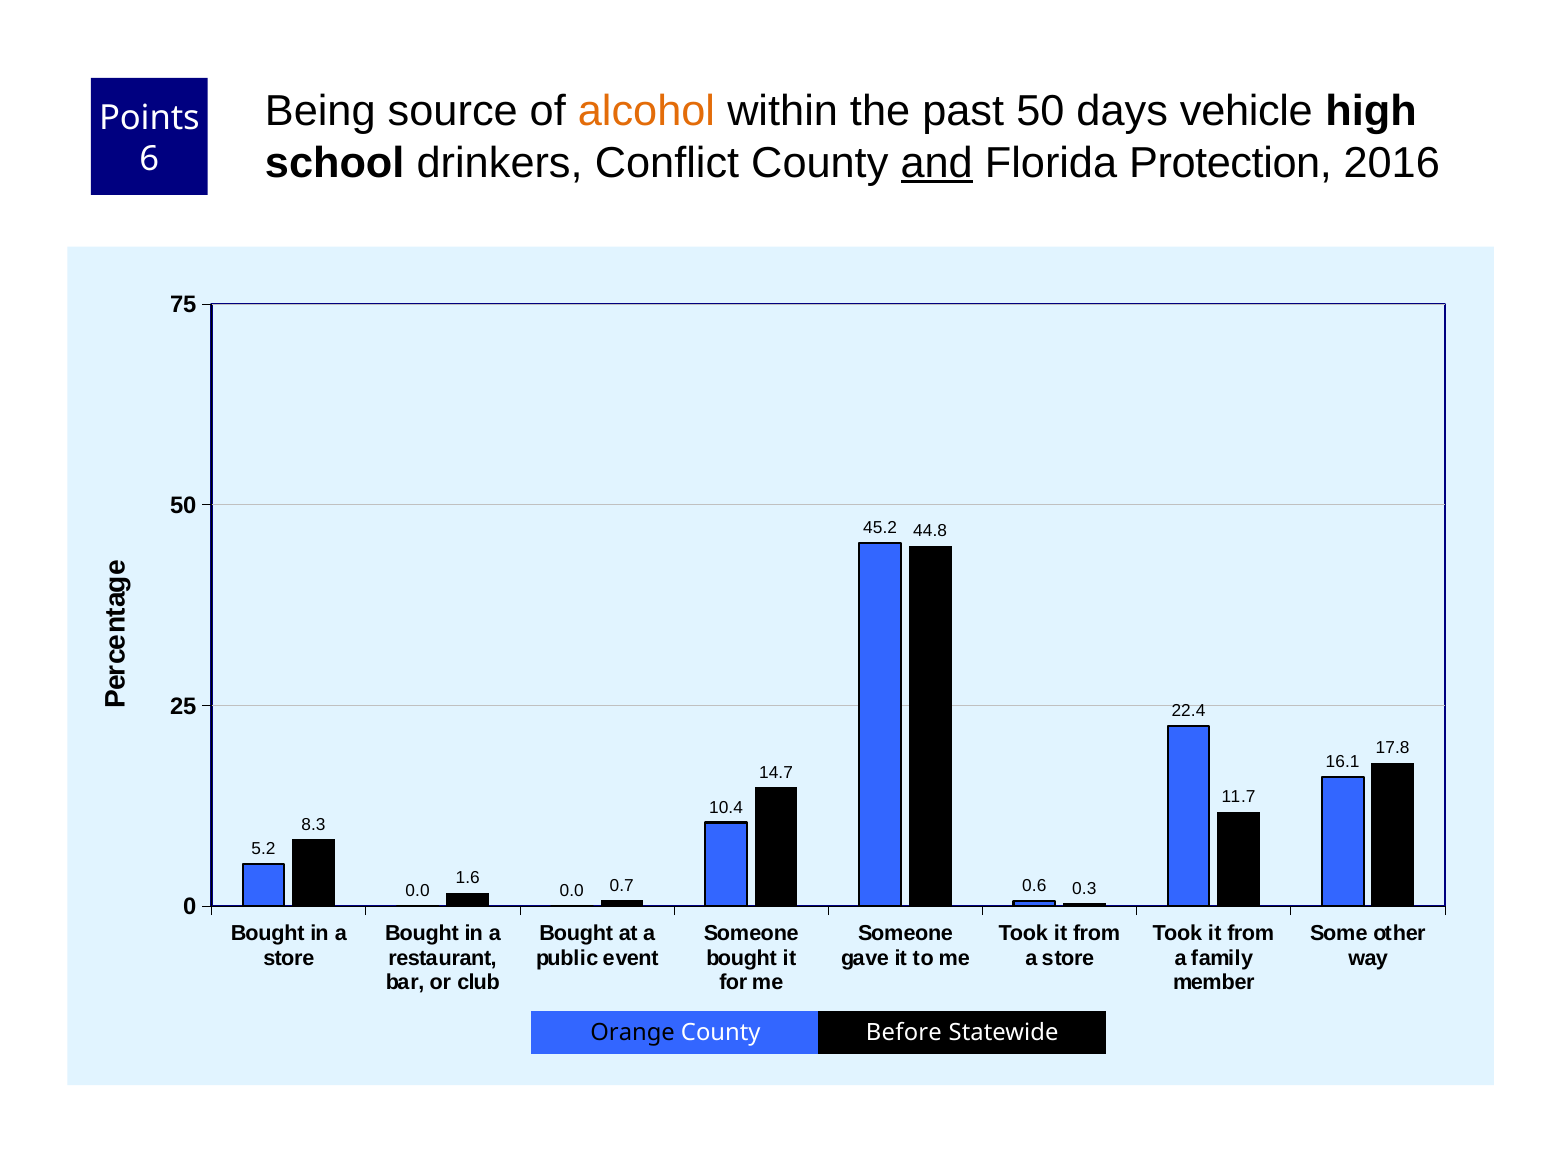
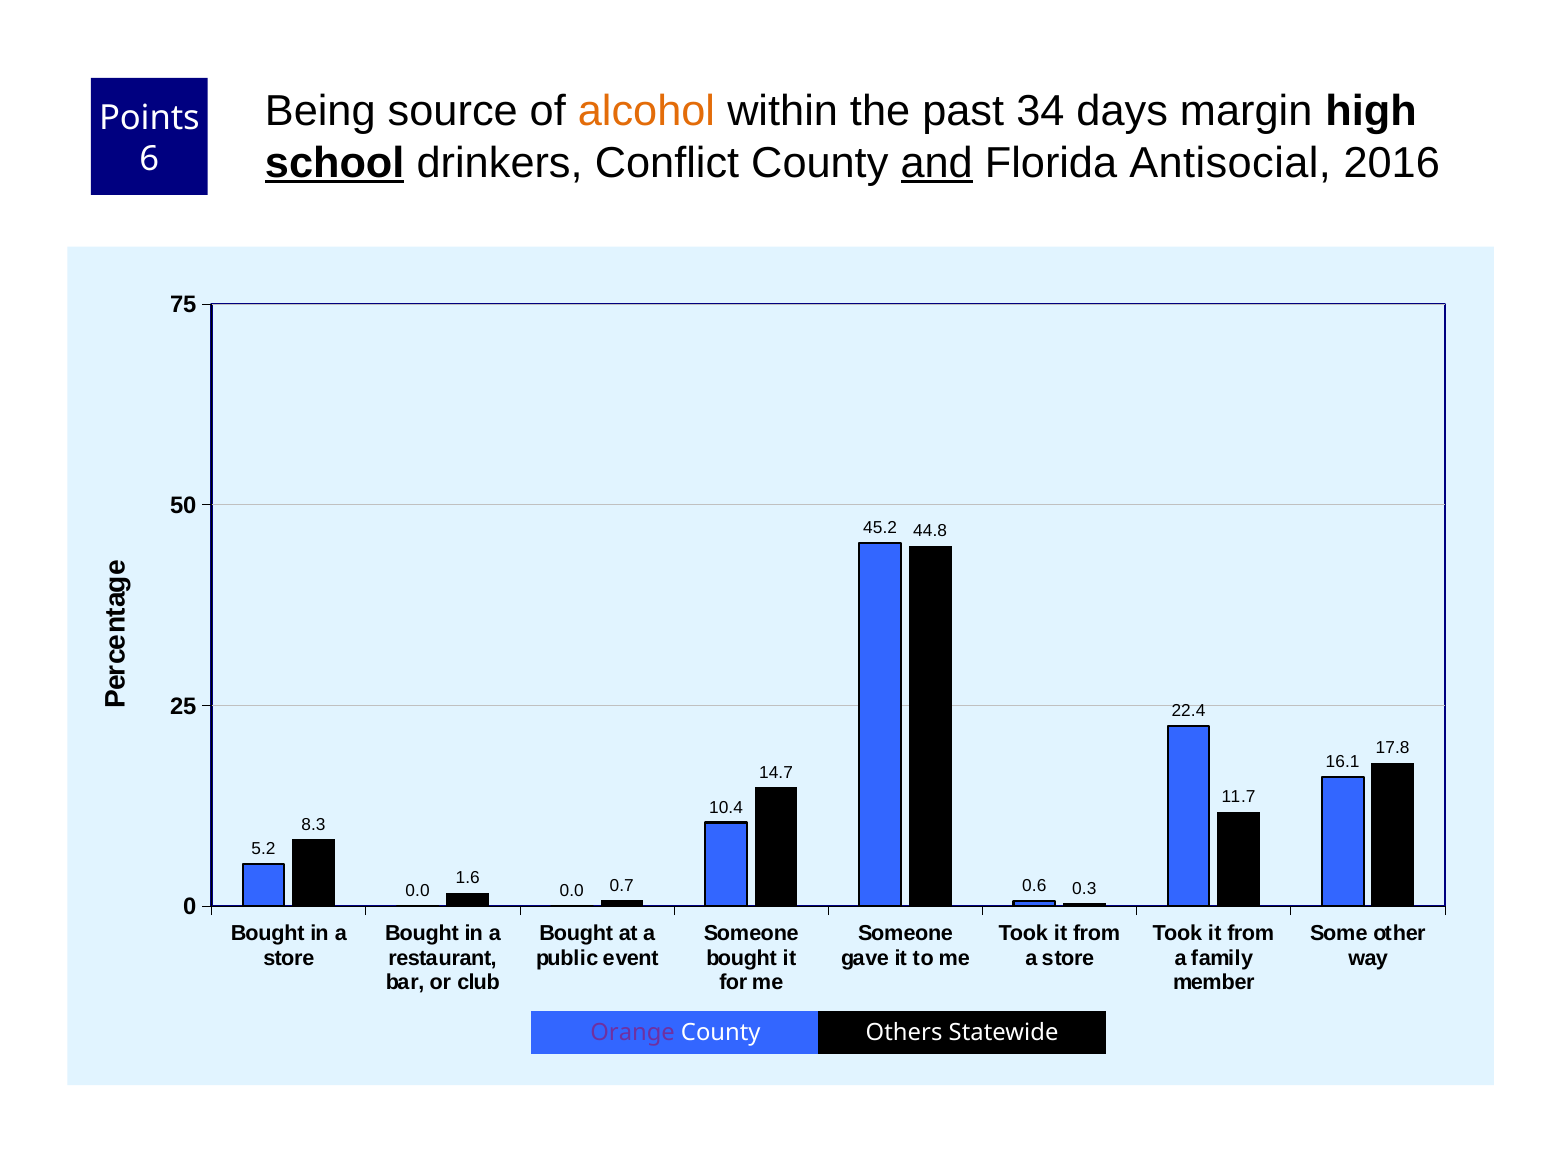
past 50: 50 -> 34 (1040, 111)
vehicle: vehicle -> margin (1246, 111)
school underline: none -> present (335, 163)
Protection: Protection -> Antisocial (1230, 163)
Orange colour: black -> purple (633, 1033)
Before: Before -> Others (904, 1033)
